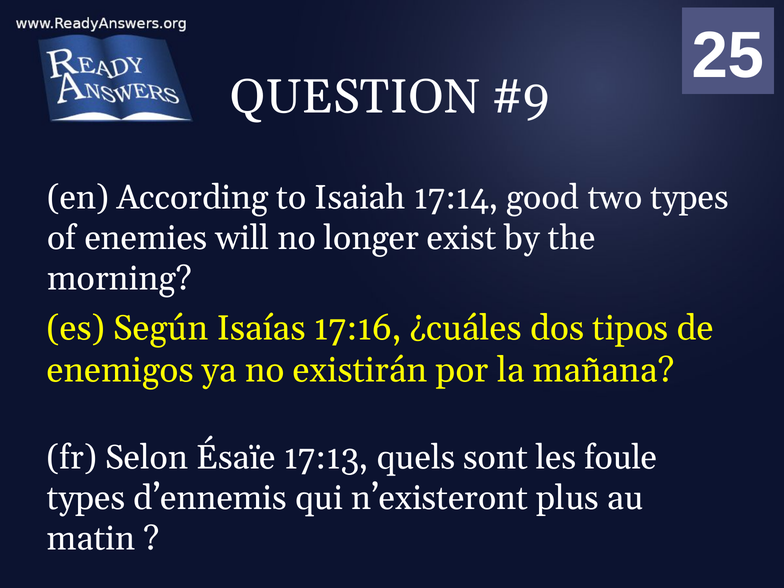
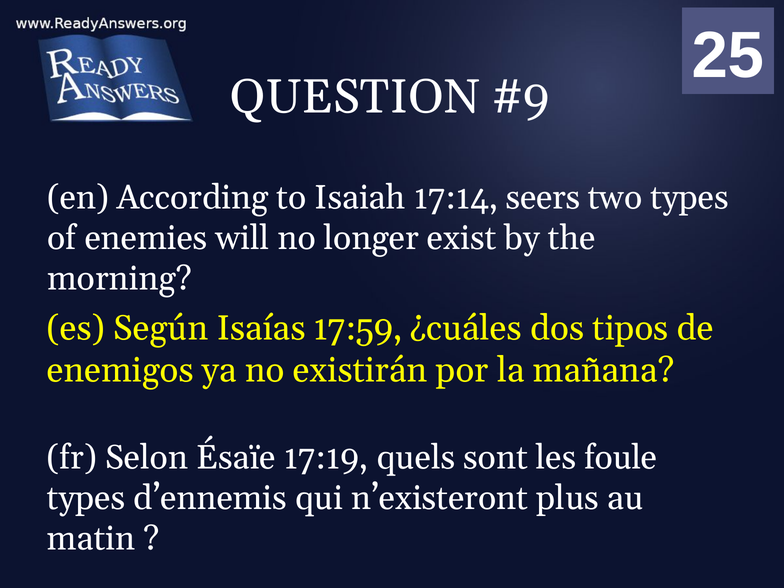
good: good -> seers (543, 198)
17:16: 17:16 -> 17:59 (358, 328)
17:13: 17:13 -> 17:19 (326, 458)
